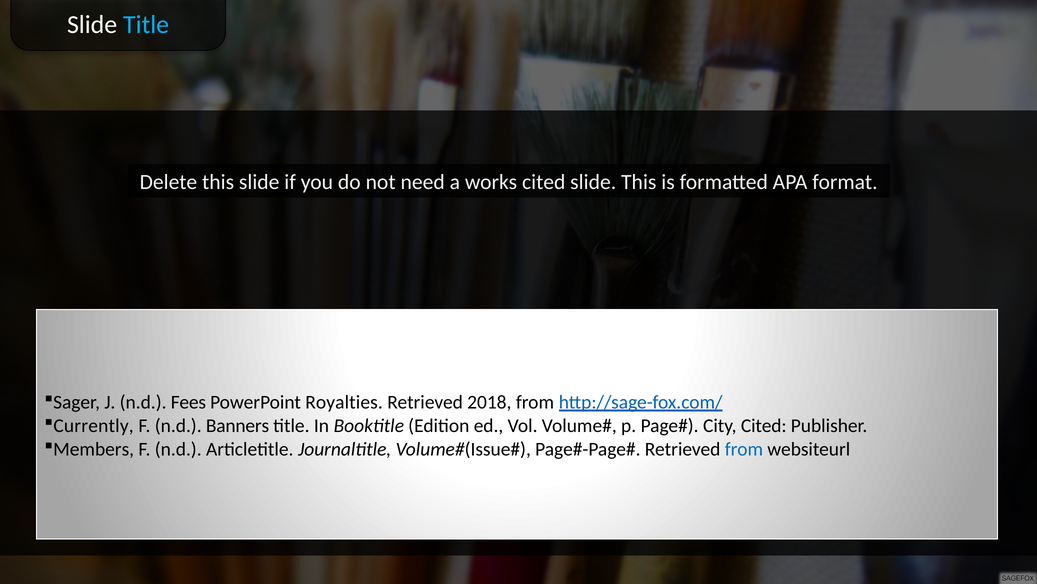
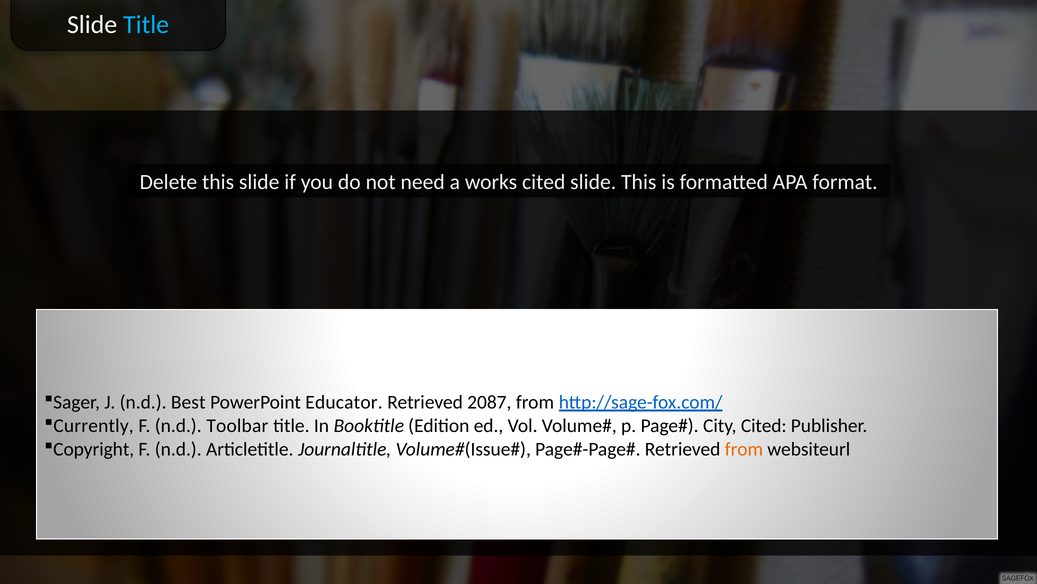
Fees: Fees -> Best (188, 402)
Royalties: Royalties -> Educator (344, 402)
2018: 2018 -> 2087 (489, 402)
Banners: Banners -> Toolbar (237, 425)
Members: Members -> Copyright (94, 449)
from colour: blue -> orange (744, 449)
